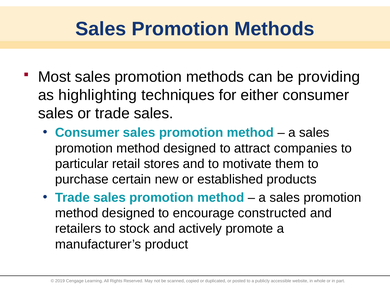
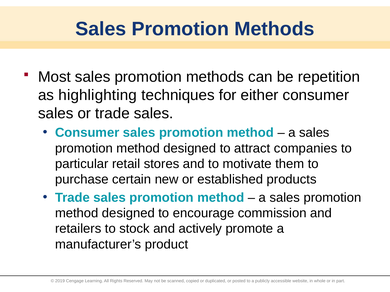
providing: providing -> repetition (329, 77)
constructed: constructed -> commission (272, 213)
